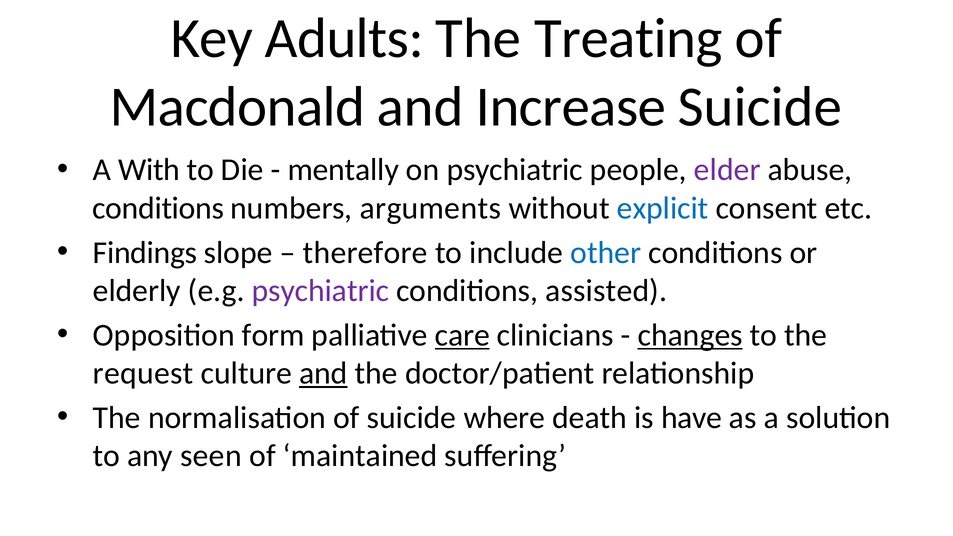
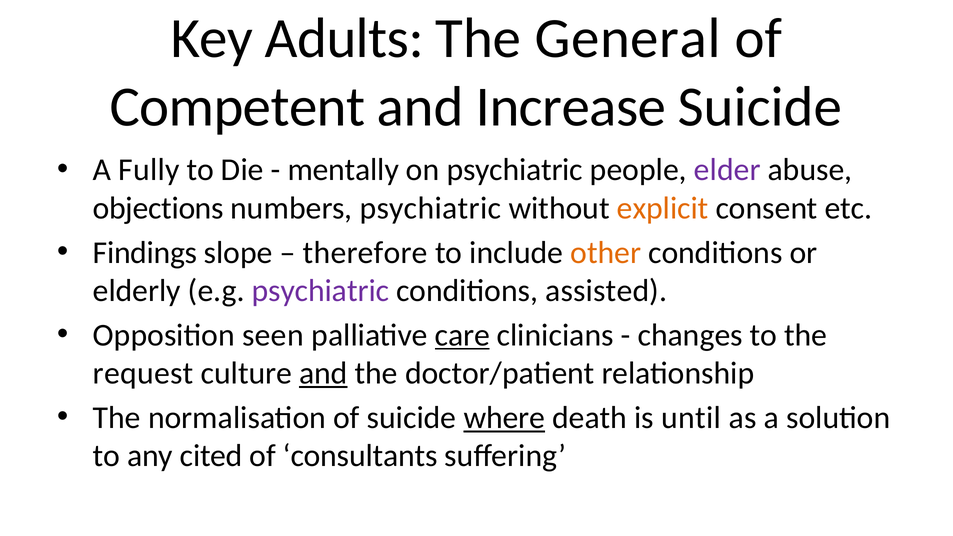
Treating: Treating -> General (628, 39)
Macdonald: Macdonald -> Competent (237, 107)
With: With -> Fully (149, 170)
conditions: conditions -> objections (158, 208)
numbers arguments: arguments -> psychiatric (430, 208)
explicit colour: blue -> orange (663, 208)
other colour: blue -> orange (606, 253)
form: form -> seen (273, 335)
changes underline: present -> none (690, 335)
where underline: none -> present (504, 418)
have: have -> until (691, 418)
seen: seen -> cited (211, 456)
maintained: maintained -> consultants (360, 456)
